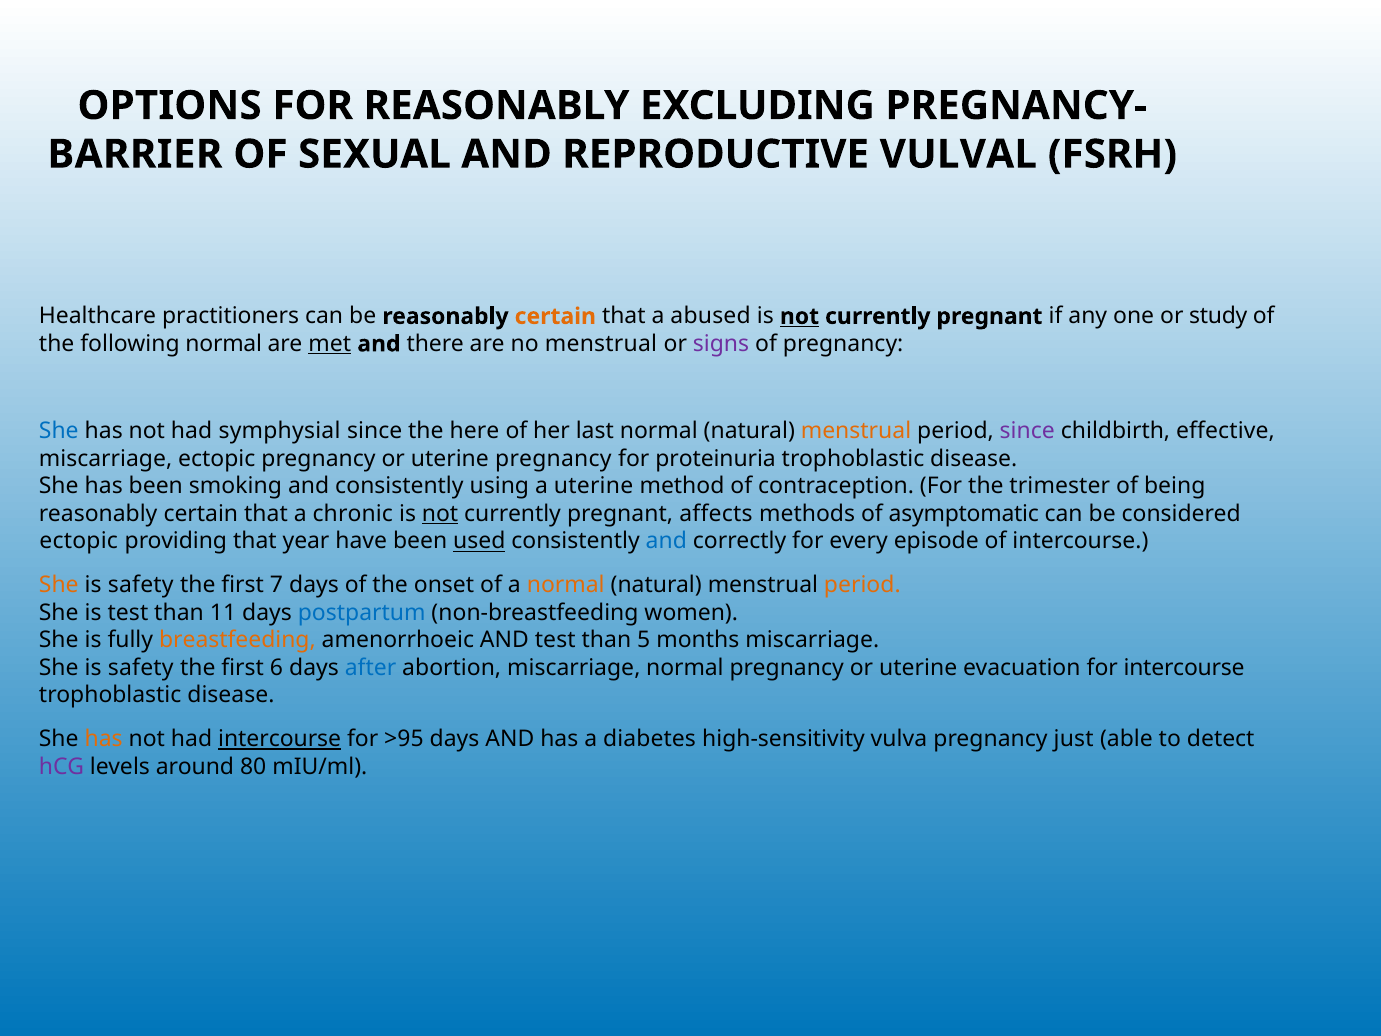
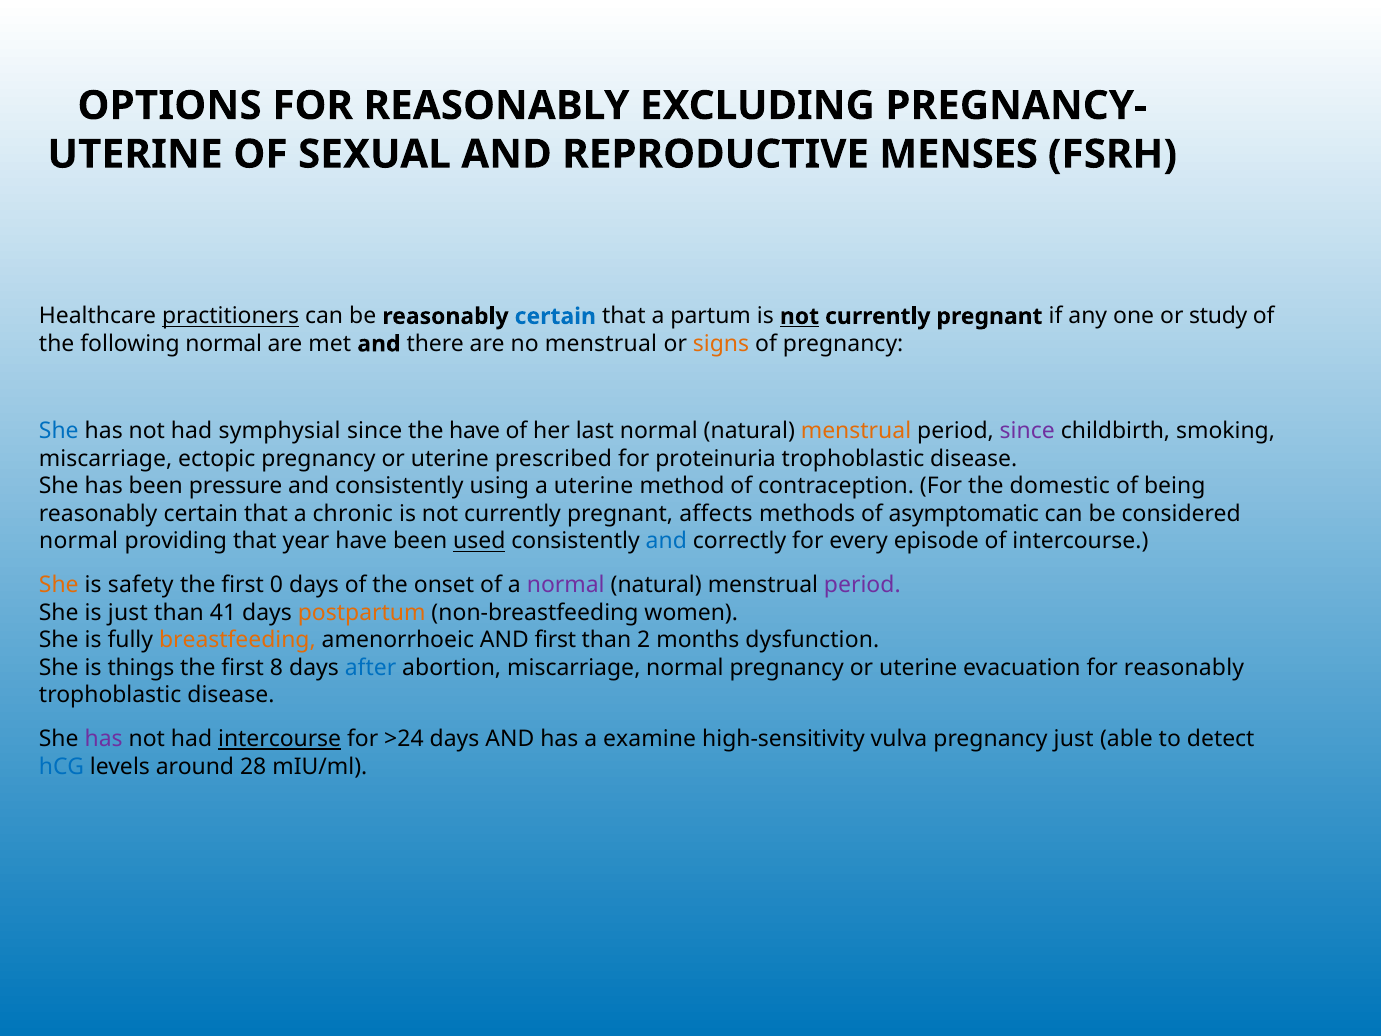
BARRIER: BARRIER -> UTERINE (135, 154)
VULVAL: VULVAL -> MENSES (959, 154)
practitioners underline: none -> present (231, 316)
certain colour: orange -> blue (555, 316)
abused: abused -> partum (711, 316)
met underline: present -> none (330, 344)
signs colour: purple -> orange (721, 344)
the here: here -> have (475, 431)
effective: effective -> smoking (1226, 431)
uterine pregnancy: pregnancy -> prescribed (553, 459)
smoking: smoking -> pressure (236, 486)
trimester: trimester -> domestic (1060, 486)
not underline: present -> none (440, 514)
ectopic: ectopic -> normal (79, 541)
7: 7 -> 0 (277, 585)
normal colour: orange -> purple (566, 585)
period colour: orange -> purple (862, 585)
is test: test -> just (128, 613)
11: 11 -> 41 (223, 613)
postpartum colour: blue -> orange (362, 613)
AND test: test -> first (555, 640)
5: 5 -> 2 (644, 640)
months miscarriage: miscarriage -> dysfunction (812, 640)
safety: safety -> things (141, 668)
6: 6 -> 8 (277, 668)
evacuation for intercourse: intercourse -> reasonably (1184, 668)
has colour: orange -> purple (104, 739)
>95: >95 -> >24 (404, 739)
diabetes: diabetes -> examine (650, 739)
hCG colour: purple -> blue (62, 766)
80: 80 -> 28 (253, 766)
